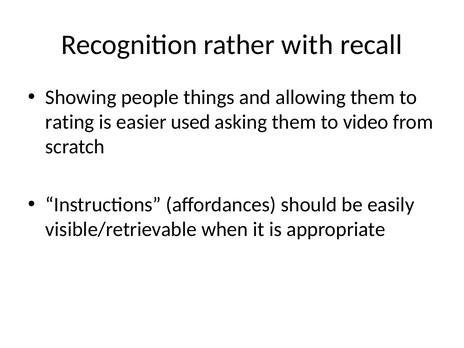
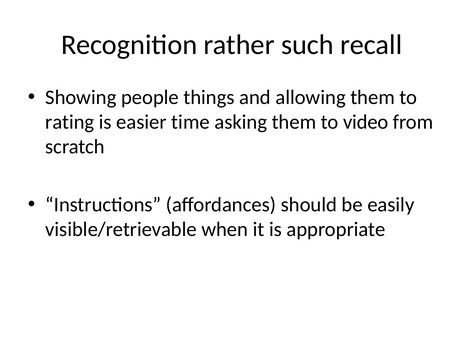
with: with -> such (307, 45)
used: used -> time (191, 122)
